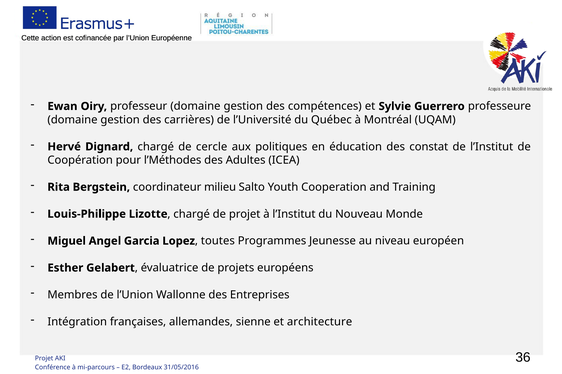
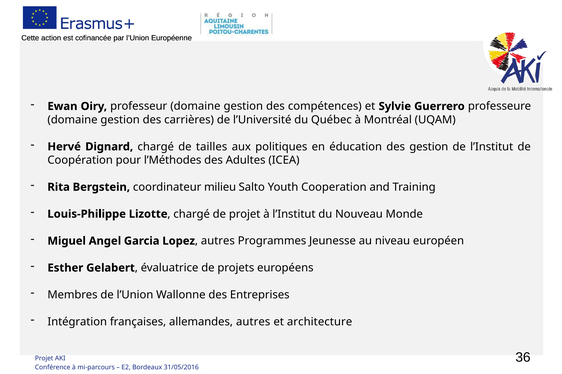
cercle: cercle -> tailles (212, 147)
des constat: constat -> gestion (429, 147)
toutes: toutes -> autres (218, 241)
allemandes sienne: sienne -> autres (253, 322)
